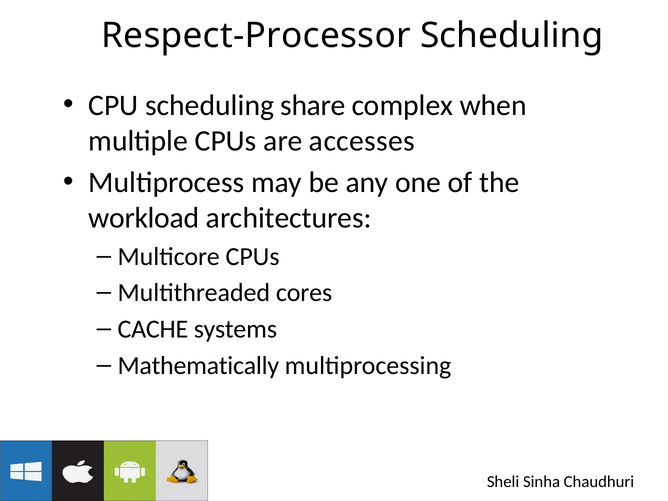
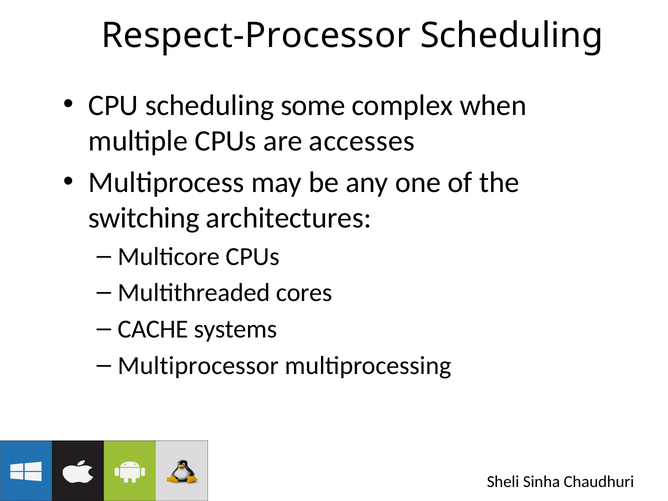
share: share -> some (313, 105)
workload: workload -> switching (144, 218)
Mathematically: Mathematically -> Multiprocessor (198, 366)
